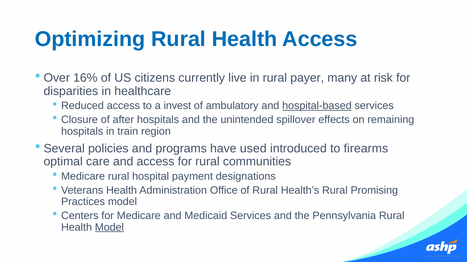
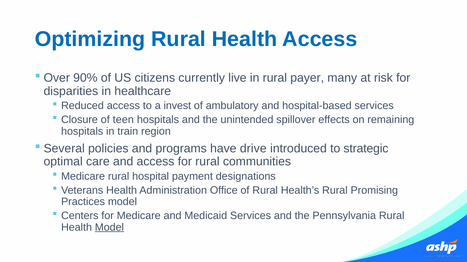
16%: 16% -> 90% (85, 78)
hospital-based underline: present -> none (317, 106)
after: after -> teen (123, 120)
used: used -> drive (253, 149)
firearms: firearms -> strategic (366, 149)
